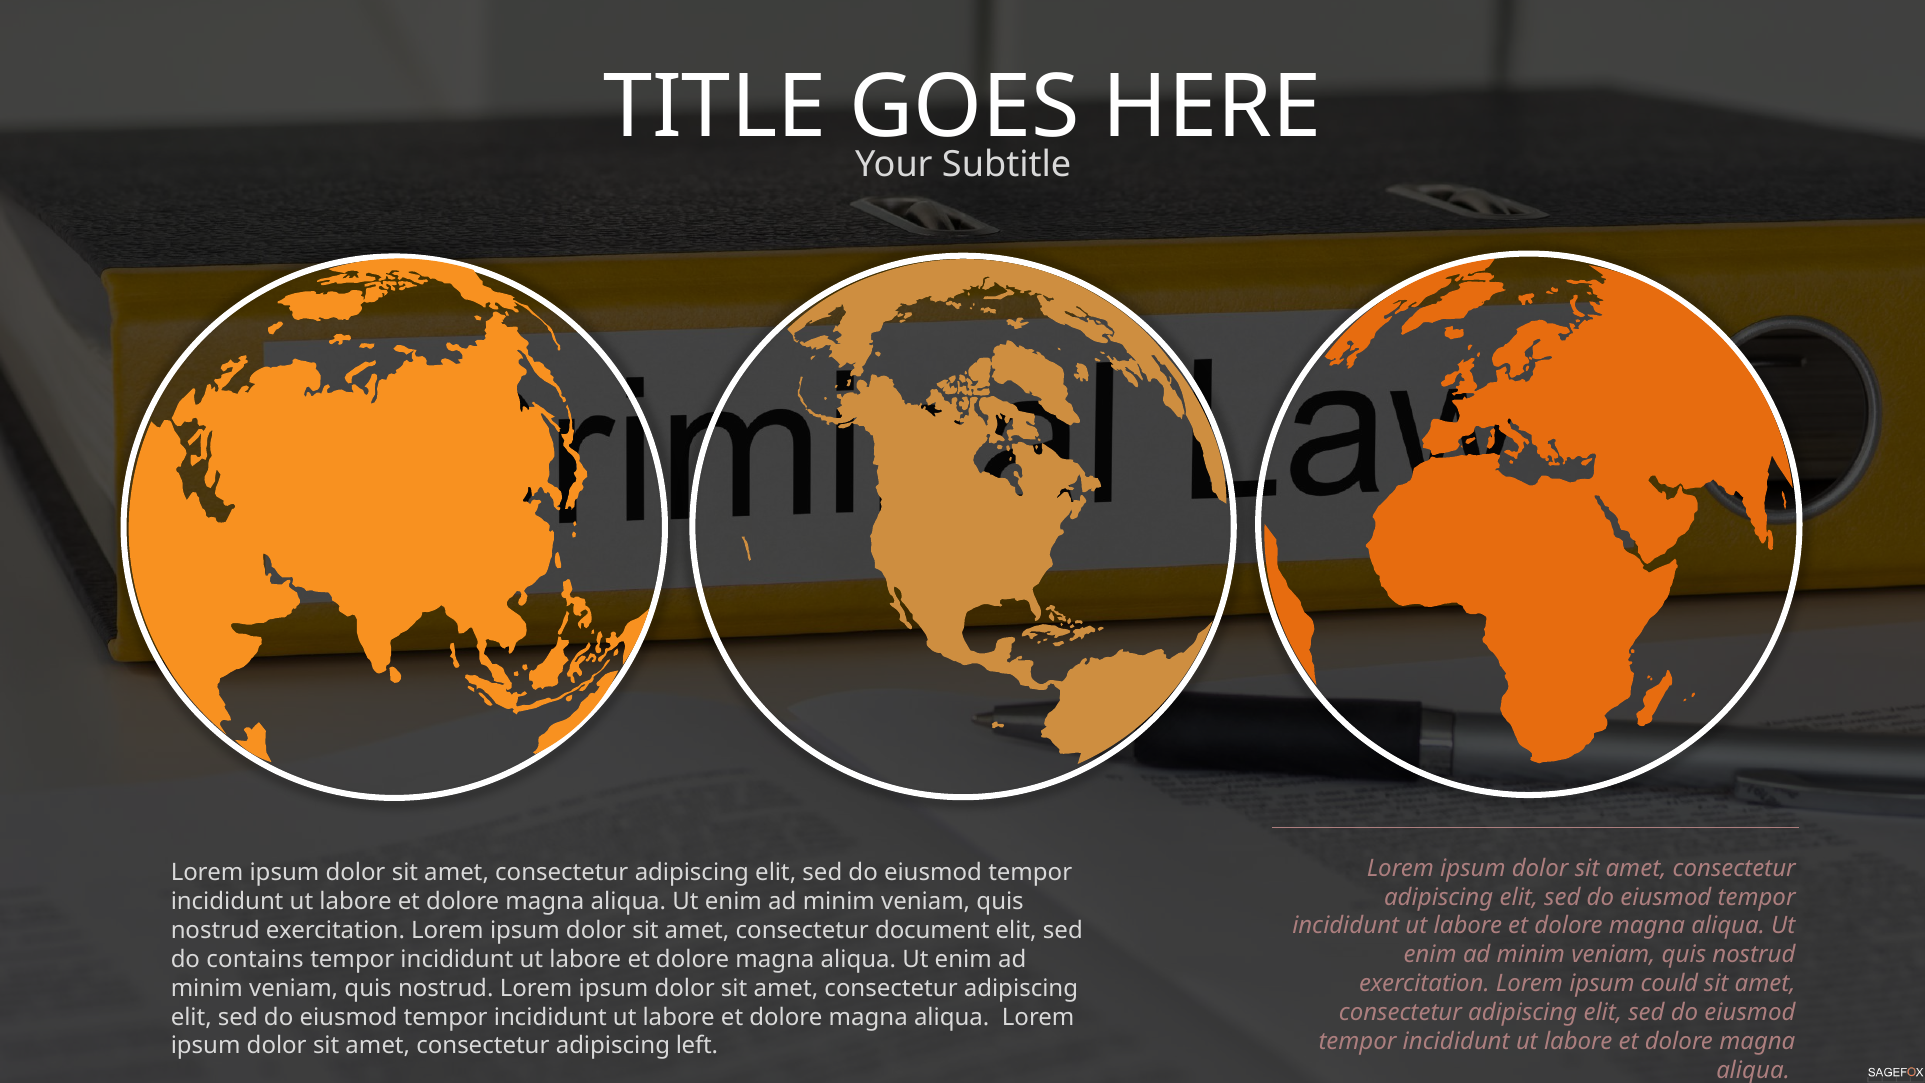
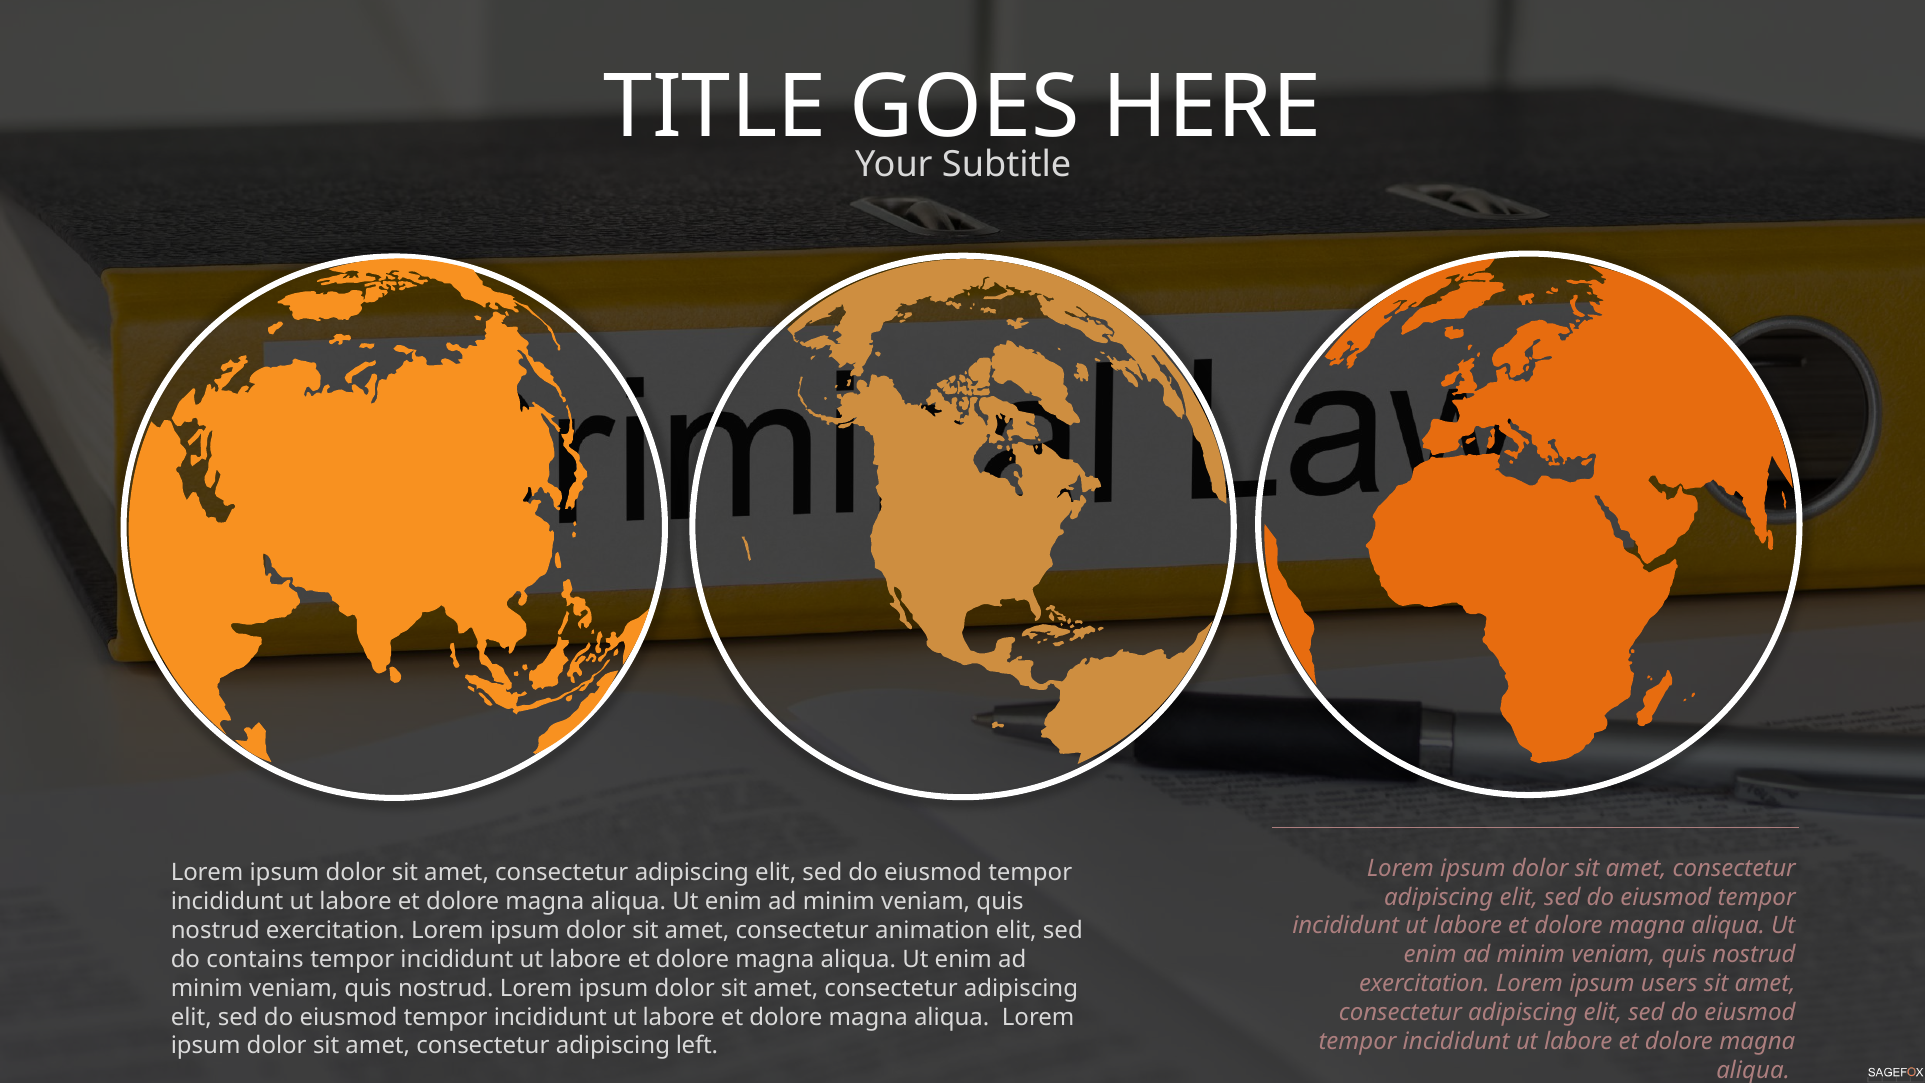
document: document -> animation (932, 930)
could: could -> users (1669, 984)
